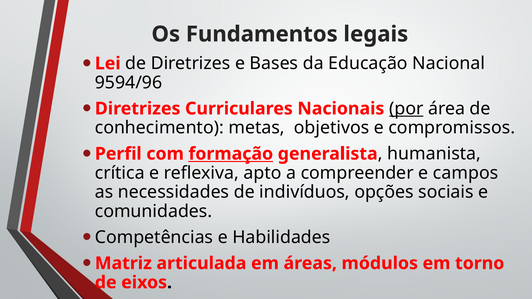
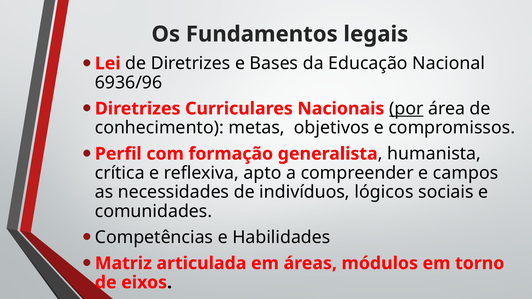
9594/96: 9594/96 -> 6936/96 (129, 83)
formação underline: present -> none (231, 154)
opções: opções -> lógicos (384, 192)
